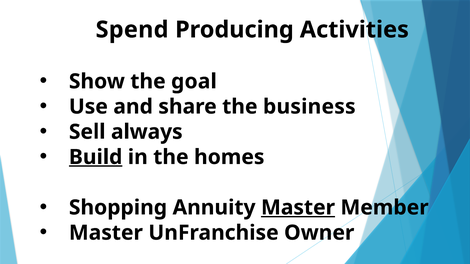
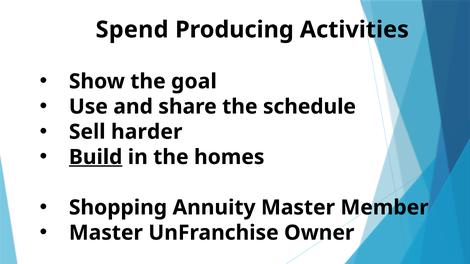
business: business -> schedule (309, 107)
always: always -> harder (147, 132)
Master underline: present -> none (298, 208)
